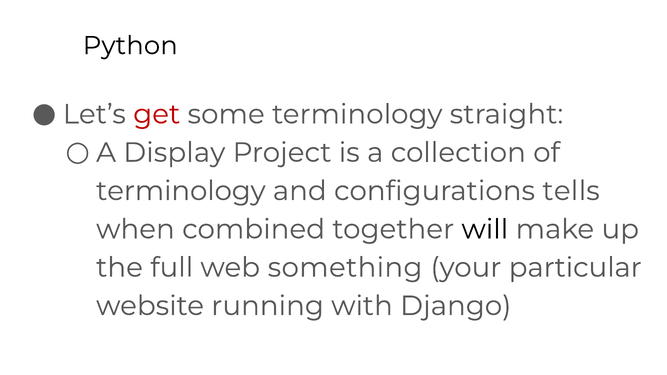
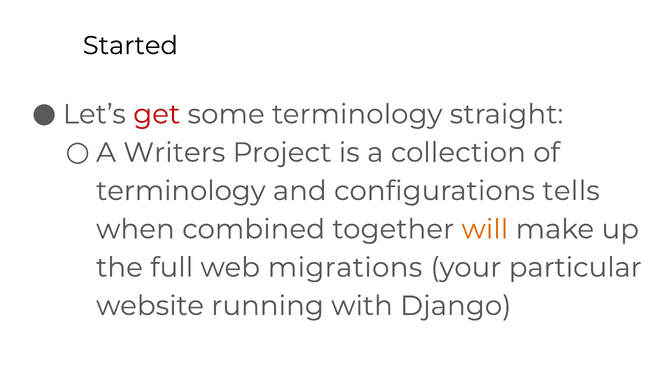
Python: Python -> Started (130, 46)
Display: Display -> Writers (174, 153)
will colour: black -> orange (485, 229)
something: something -> migrations (345, 268)
